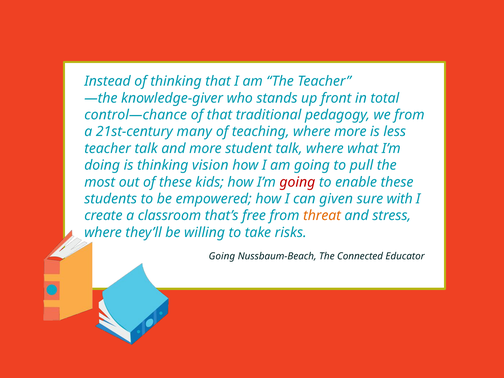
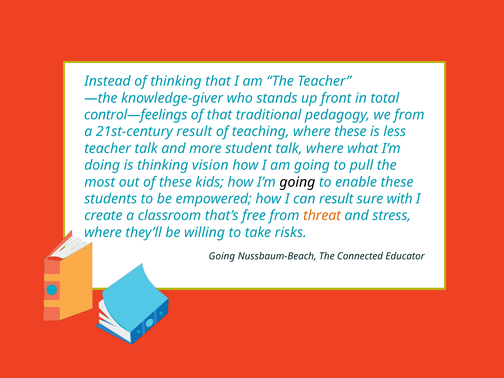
control—chance: control—chance -> control—feelings (136, 115)
21st-century many: many -> result (194, 132)
where more: more -> these (350, 132)
going colour: red -> black (297, 182)
can given: given -> result (336, 199)
